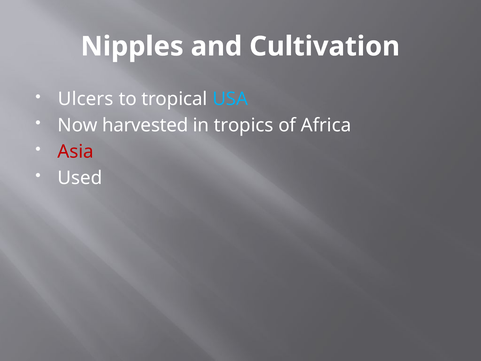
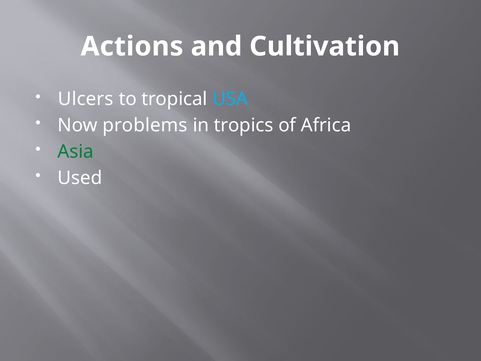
Nipples: Nipples -> Actions (132, 46)
harvested: harvested -> problems (145, 125)
Asia colour: red -> green (76, 151)
